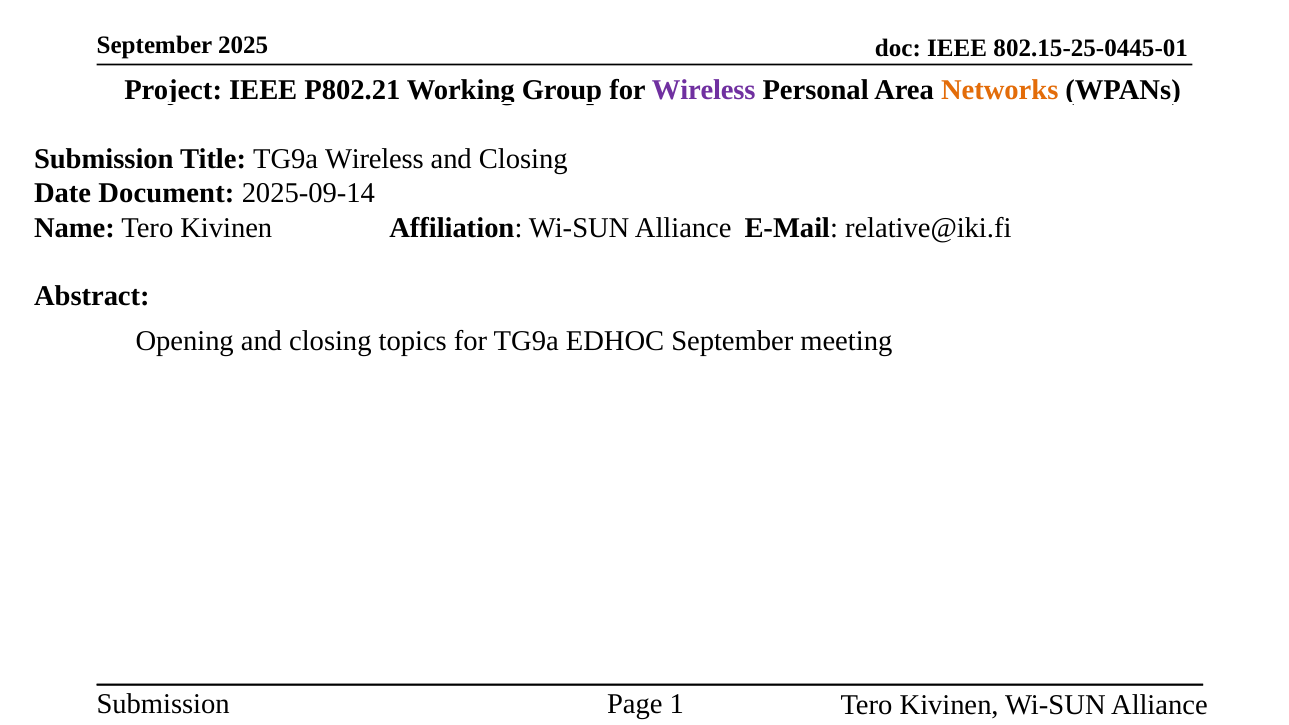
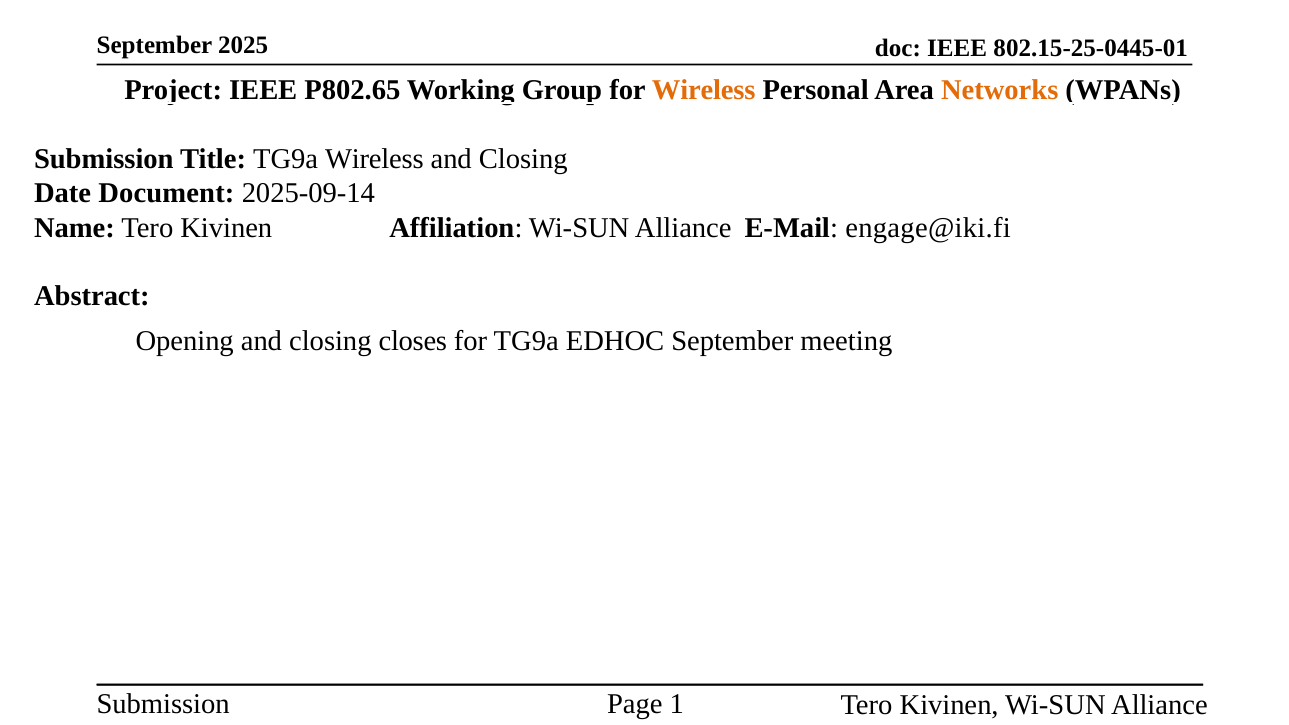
P802.21: P802.21 -> P802.65 (352, 90)
Wireless colour: purple -> orange (704, 90)
relative@iki.fi: relative@iki.fi -> engage@iki.fi (928, 228)
topics: topics -> closes (413, 341)
